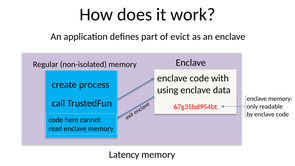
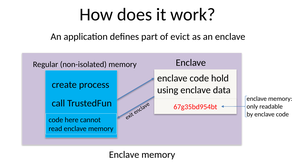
with: with -> hold (220, 78)
Latency: Latency -> Enclave (124, 155)
